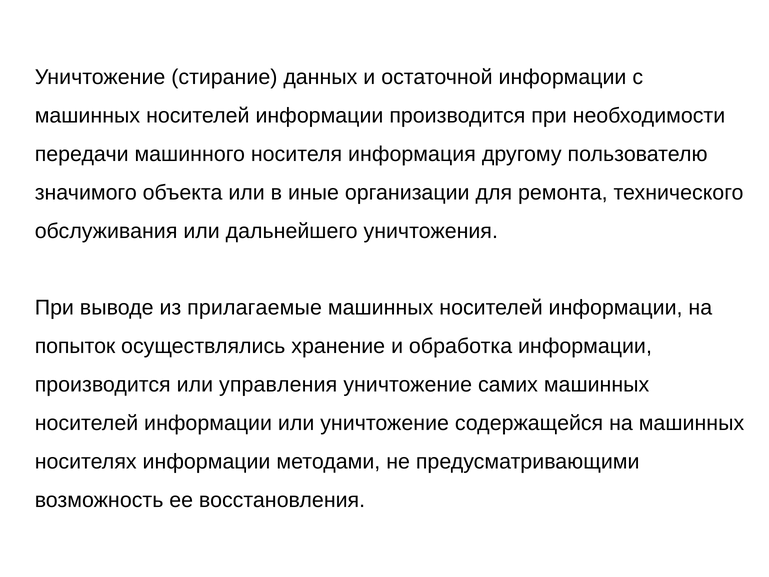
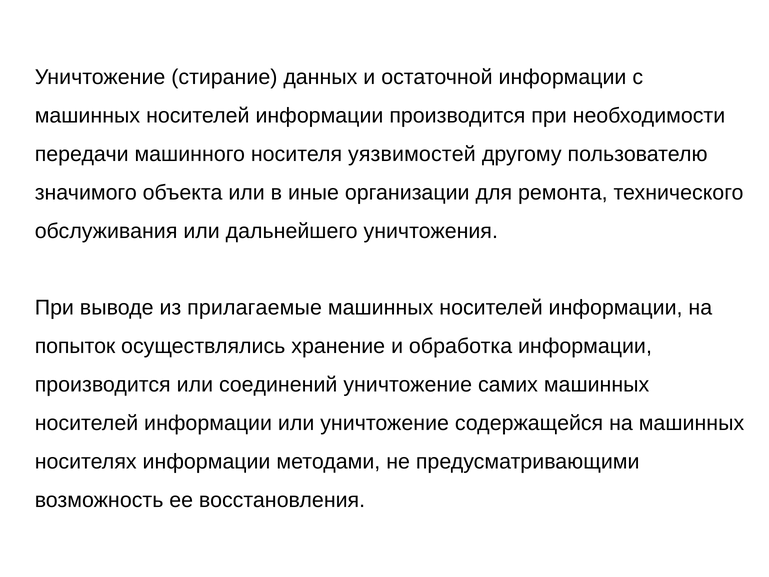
информация: информация -> уязвимостей (412, 154)
управления: управления -> соединений (278, 385)
